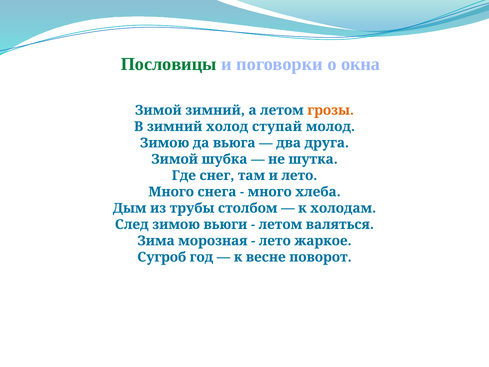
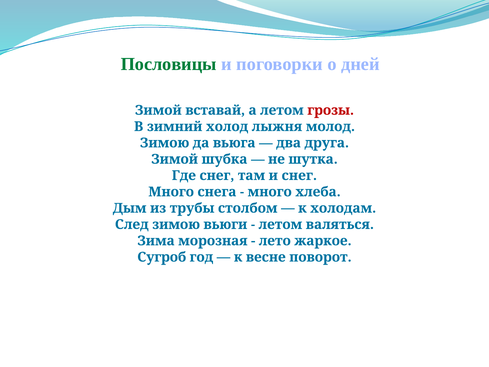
окна: окна -> дней (360, 64)
Зимой зимний: зимний -> вставай (215, 110)
грозы colour: orange -> red (331, 110)
ступай: ступай -> лыжня (277, 126)
и лето: лето -> снег (299, 175)
